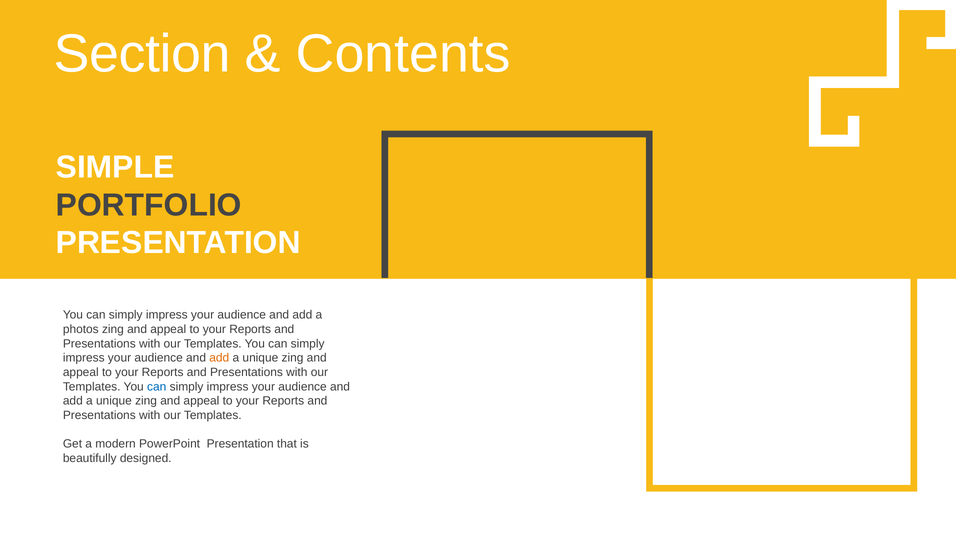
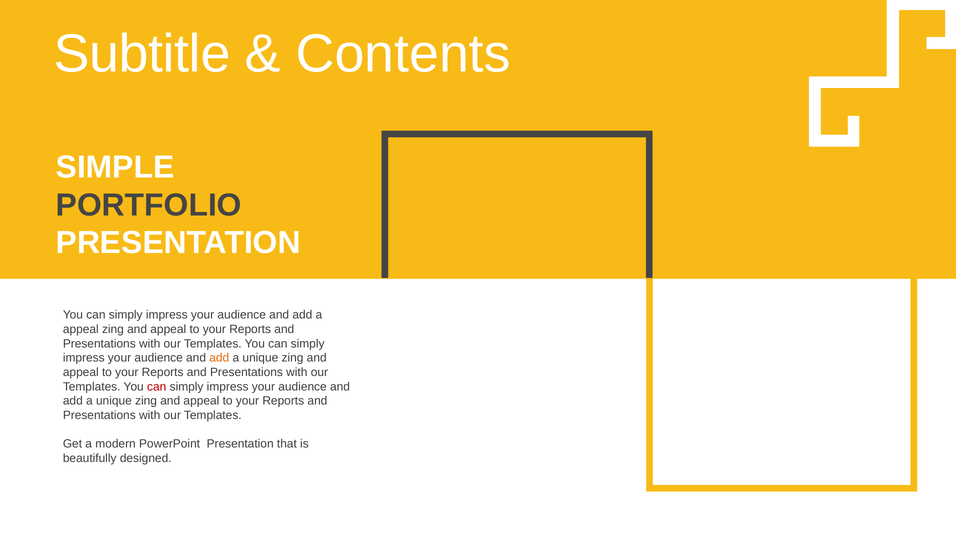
Section: Section -> Subtitle (142, 54)
photos: photos -> appeal (81, 329)
can colour: blue -> red (157, 386)
